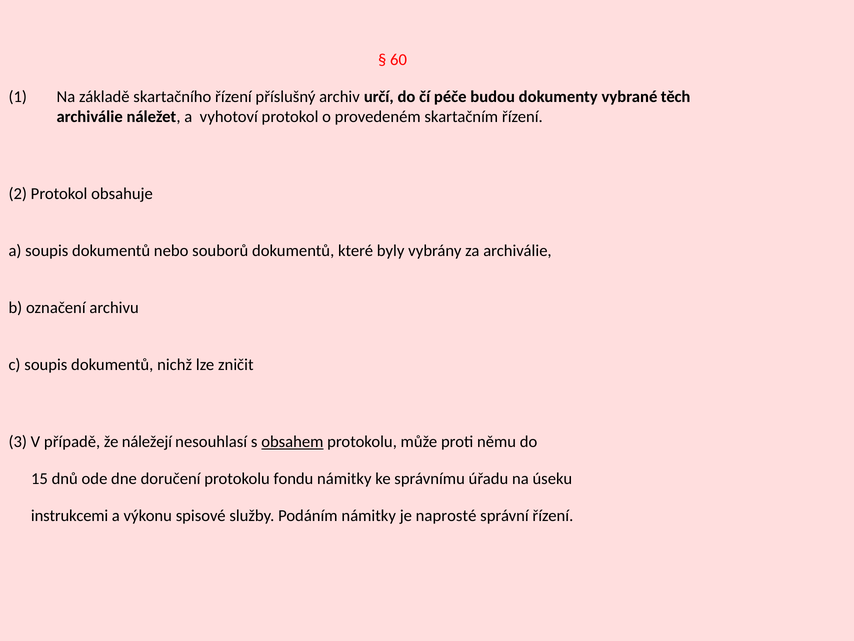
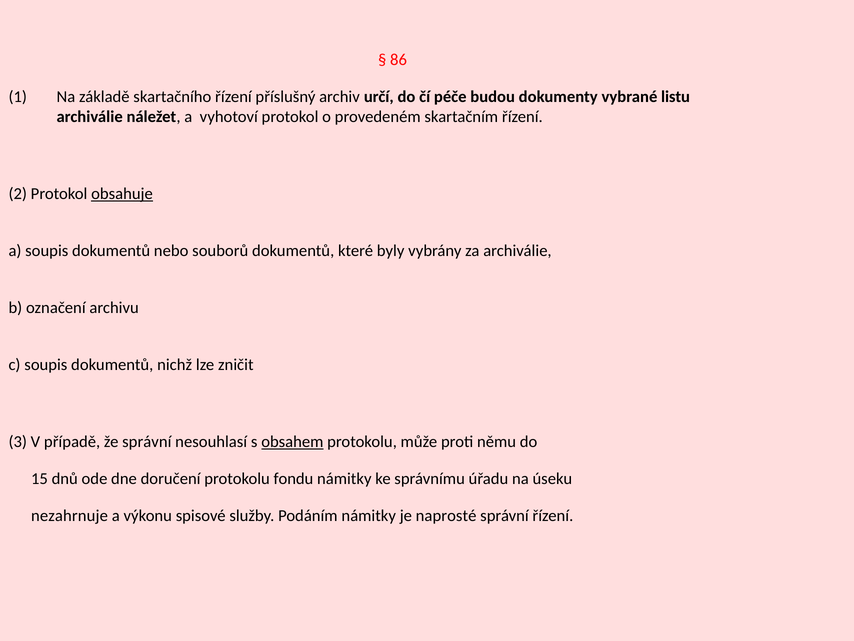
60: 60 -> 86 (399, 60)
těch: těch -> listu (676, 97)
obsahuje underline: none -> present (122, 194)
že náležejí: náležejí -> správní (147, 441)
instrukcemi: instrukcemi -> nezahrnuje (69, 516)
